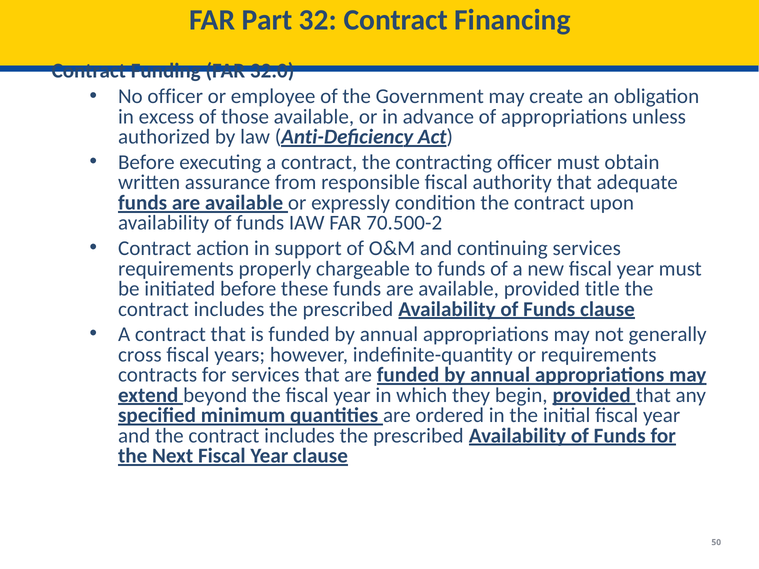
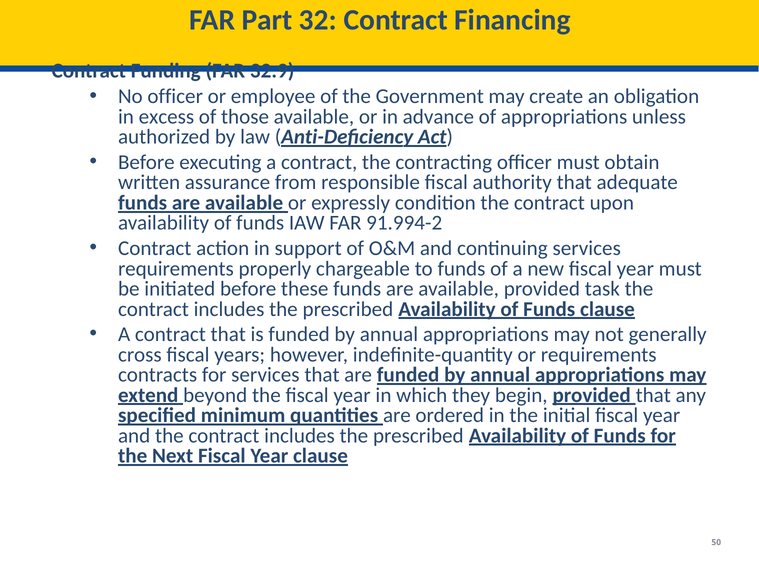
32.0: 32.0 -> 32.9 (272, 71)
70.500-2: 70.500-2 -> 91.994-2 (404, 223)
title: title -> task (602, 289)
